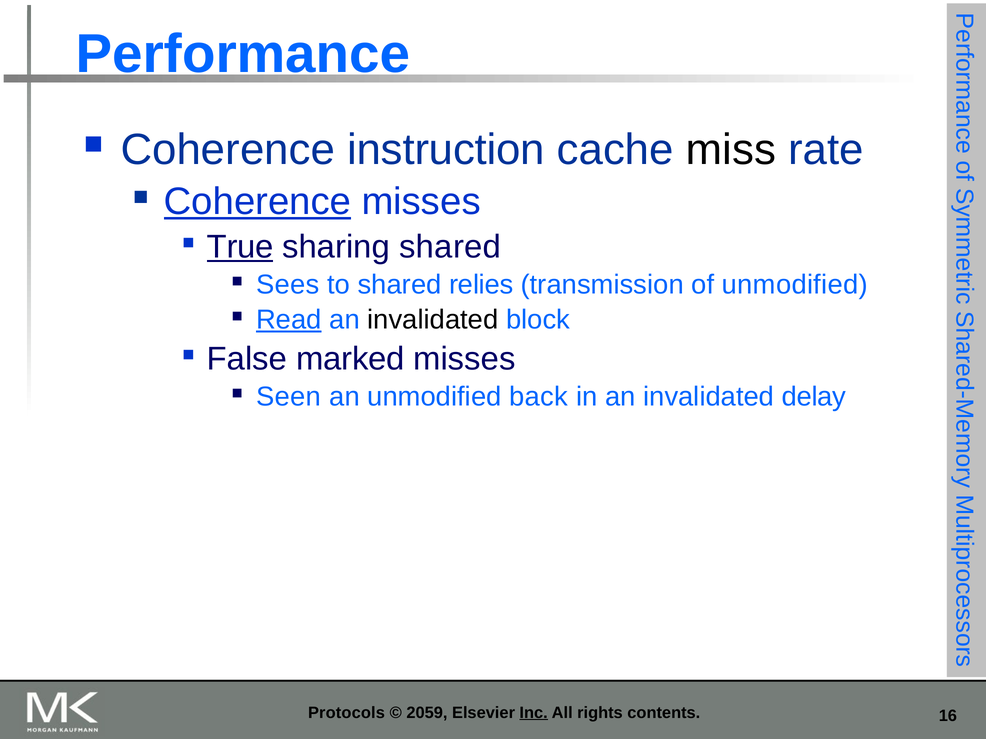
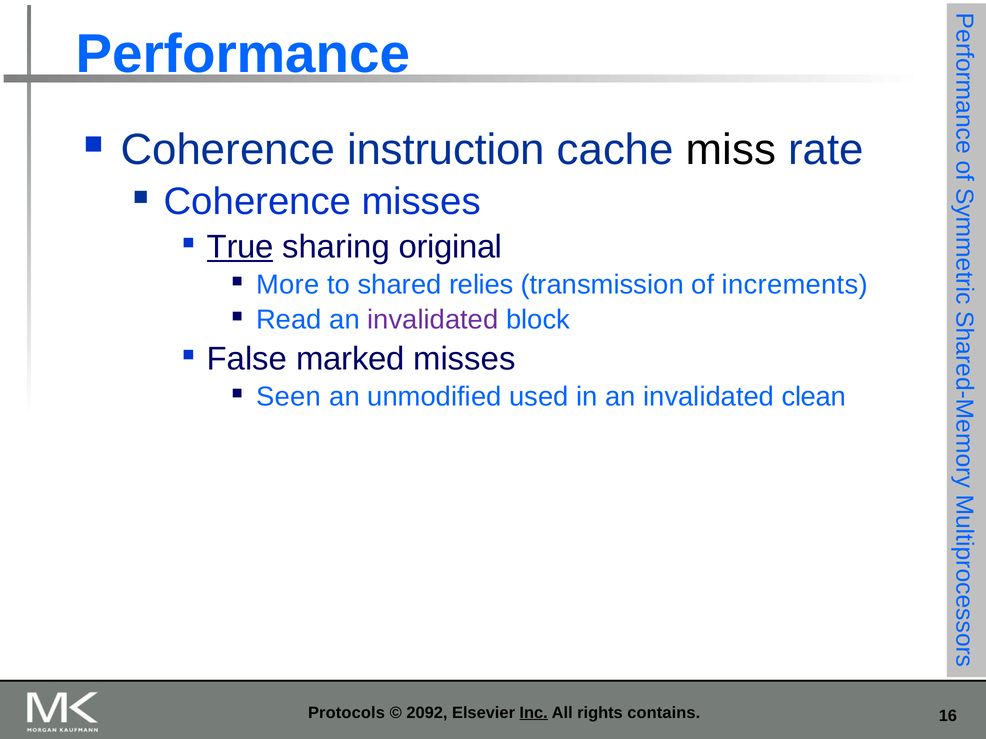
Coherence underline: present -> none (257, 202)
sharing shared: shared -> original (450, 247)
Sees: Sees -> More (288, 285)
of unmodified: unmodified -> increments (795, 285)
Read underline: present -> none (289, 320)
invalidated colour: black -> purple (433, 320)
back: back -> used (539, 397)
delay: delay -> clean (814, 397)
2059: 2059 -> 2092 (427, 713)
contents: contents -> contains (664, 713)
